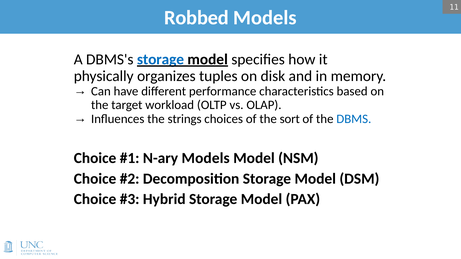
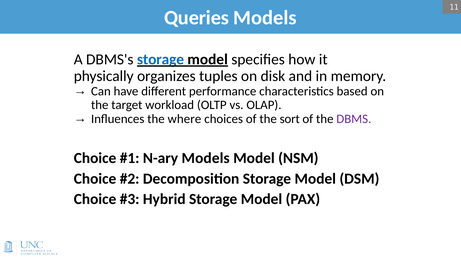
Robbed: Robbed -> Queries (197, 18)
strings: strings -> where (184, 119)
DBMS colour: blue -> purple (354, 119)
